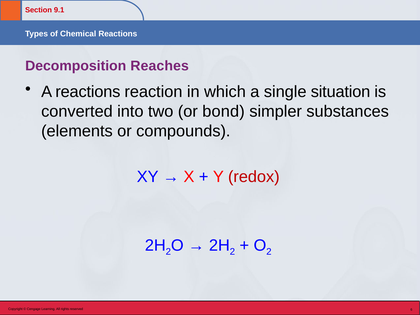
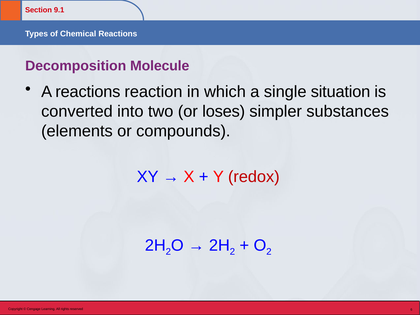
Reaches: Reaches -> Molecule (160, 66)
bond: bond -> loses (224, 111)
